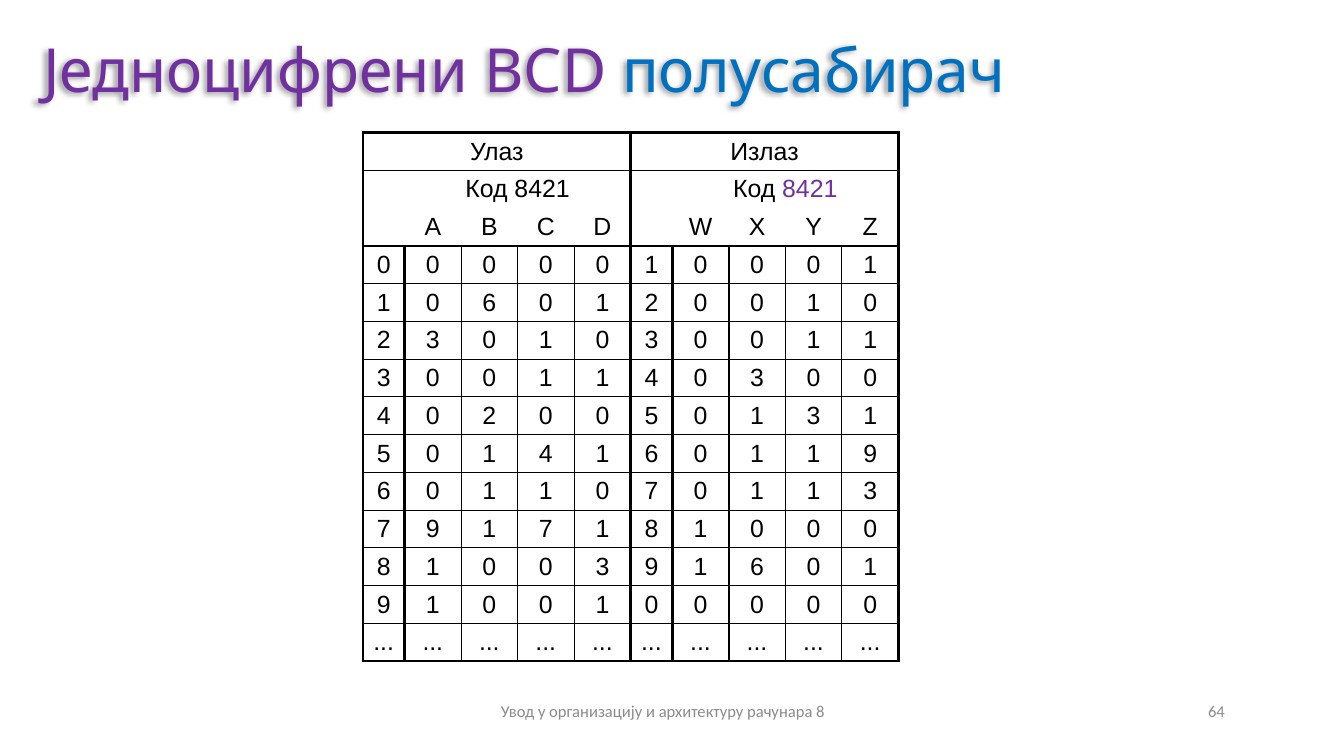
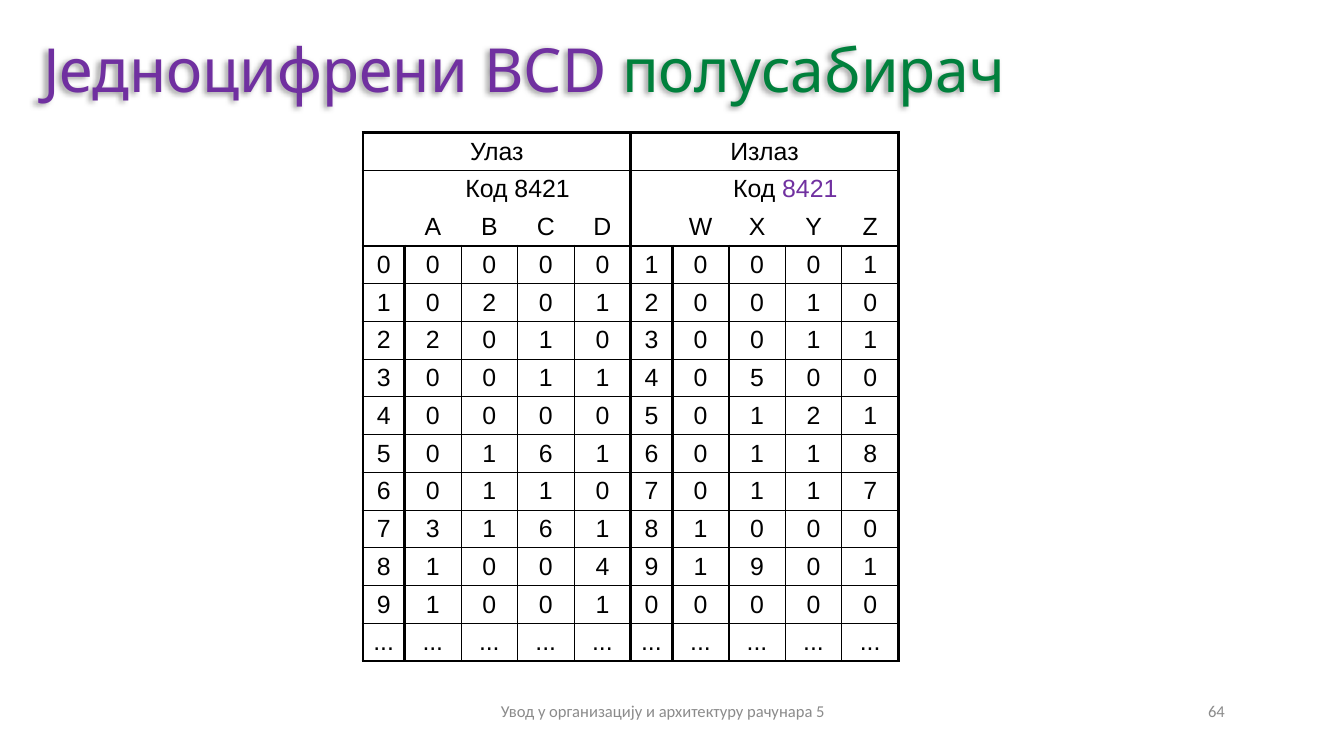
полусабирач colour: blue -> green (814, 73)
6: 6 -> 2 (489, 303)
2 3: 3 -> 2 (433, 341)
4 0 3: 3 -> 5 (757, 378)
4 0 2: 2 -> 0 (489, 416)
5 0 1 3: 3 -> 2 (814, 416)
0 1 4: 4 -> 6 (546, 454)
1 1 9: 9 -> 8 (870, 454)
3: 3 -> 7 (870, 492)
7 9: 9 -> 3 (433, 529)
7: 7 -> 6 (546, 529)
1 0 0 3: 3 -> 4 (602, 567)
9 1 6: 6 -> 9 (757, 567)
рачунара 8: 8 -> 5 (820, 712)
